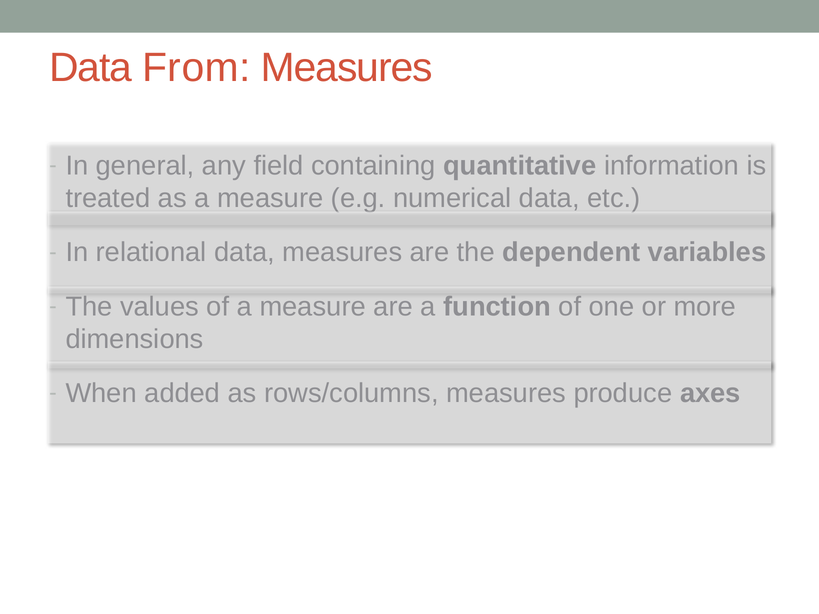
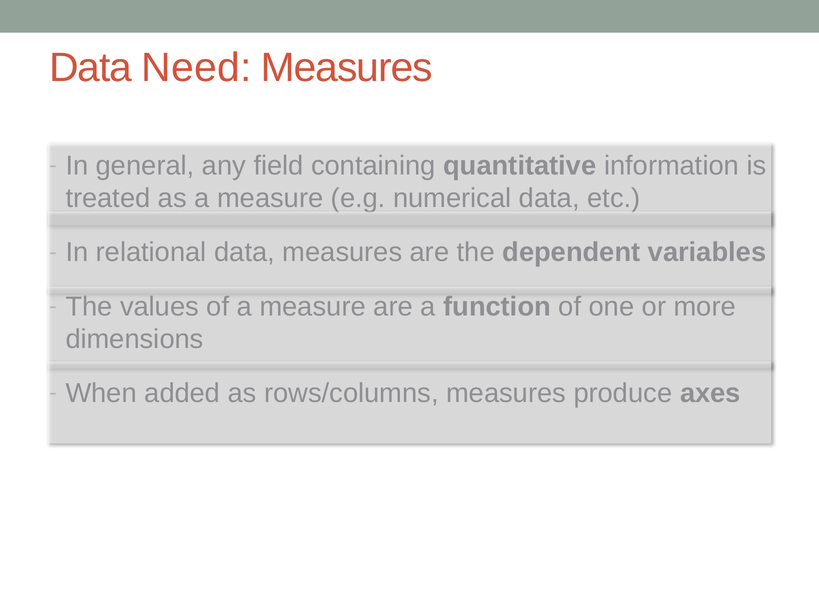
From: From -> Need (196, 68)
